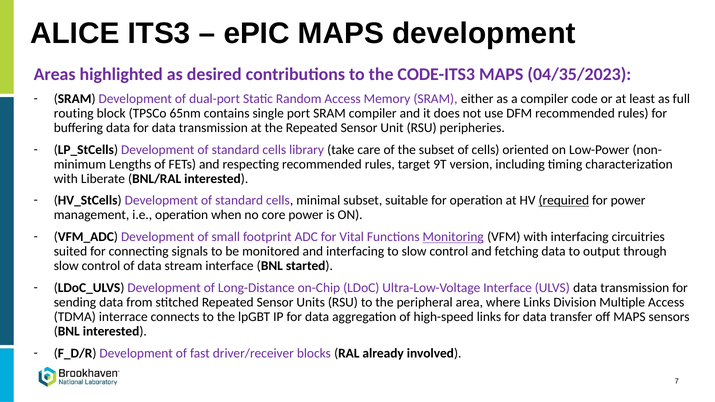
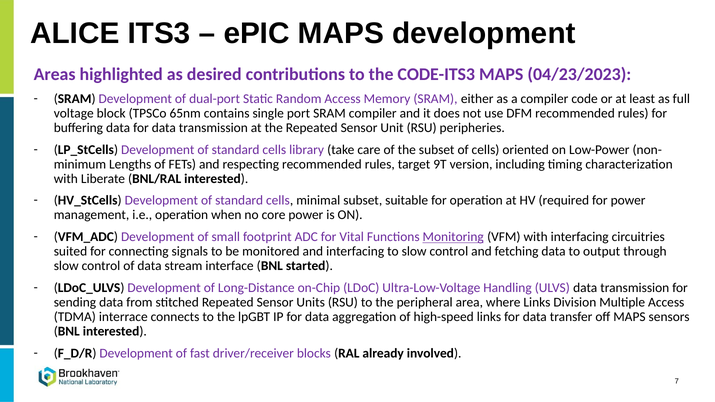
04/35/2023: 04/35/2023 -> 04/23/2023 (579, 74)
routing: routing -> voltage (74, 113)
required underline: present -> none (564, 201)
Ultra-Low-Voltage Interface: Interface -> Handling (508, 288)
